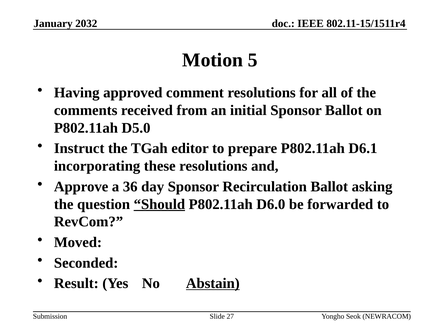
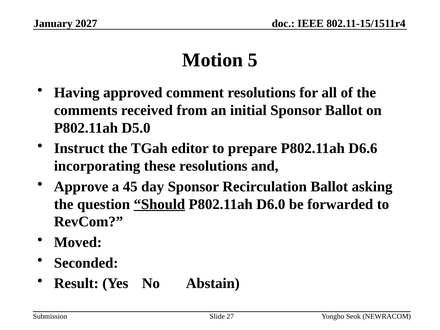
2032: 2032 -> 2027 (86, 23)
D6.1: D6.1 -> D6.6 (363, 148)
36: 36 -> 45 (130, 187)
Abstain underline: present -> none (213, 283)
